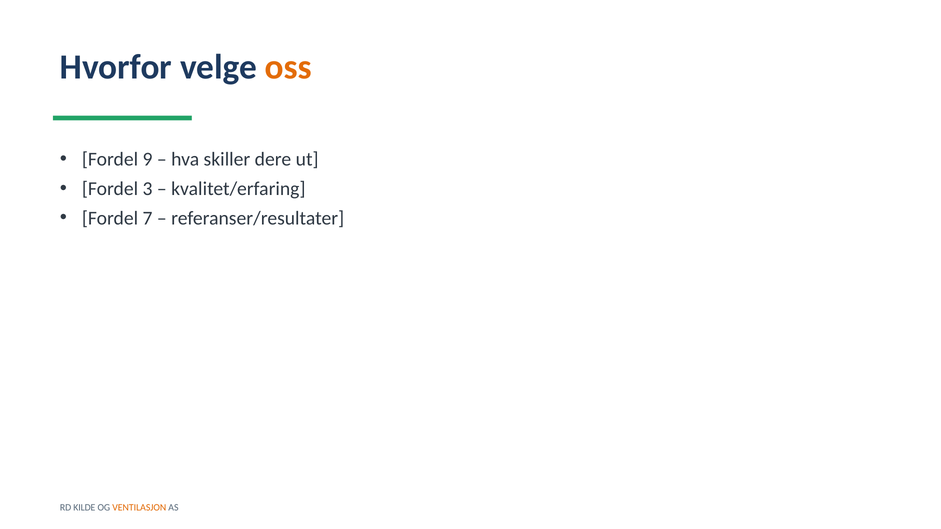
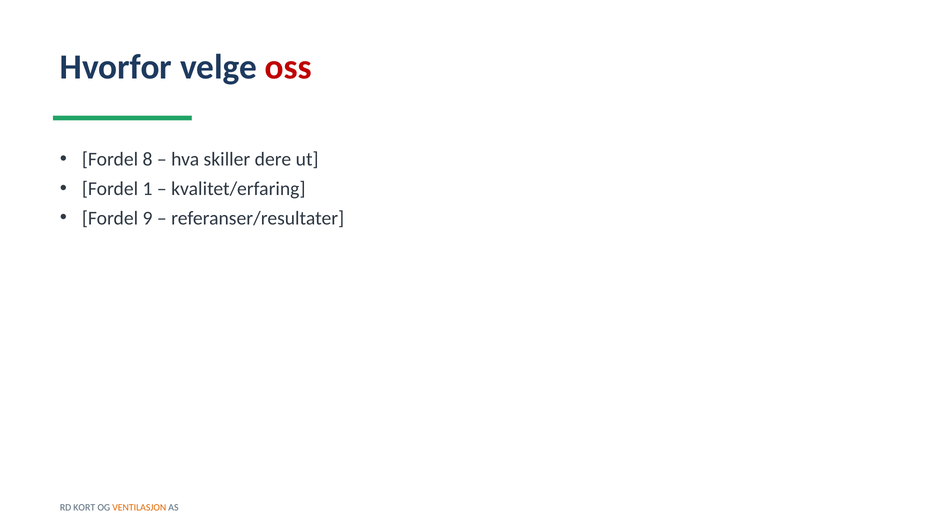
oss colour: orange -> red (288, 67)
9: 9 -> 8 (148, 159)
3: 3 -> 1 (148, 189)
7: 7 -> 9 (148, 218)
KILDE: KILDE -> KORT (84, 508)
